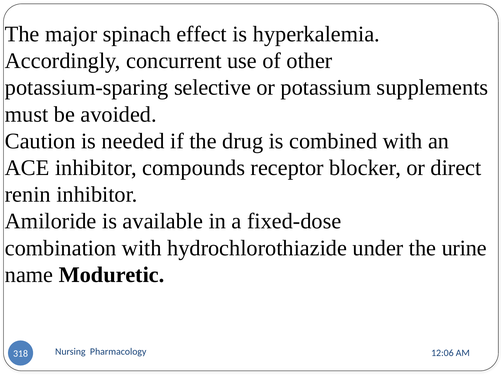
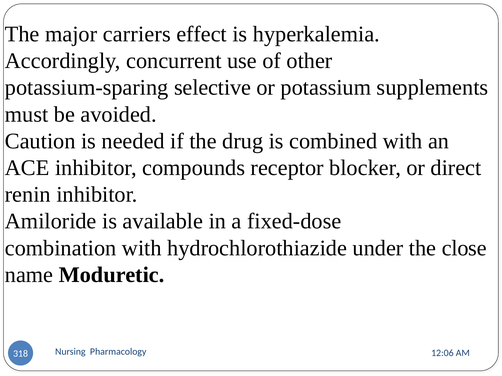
spinach: spinach -> carriers (137, 34)
urine: urine -> close (464, 248)
